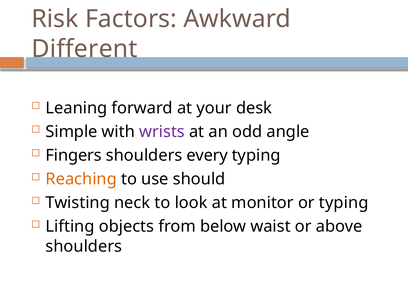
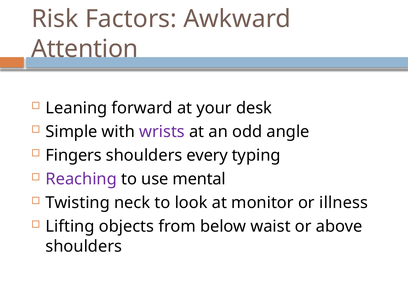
Different: Different -> Attention (85, 49)
Reaching colour: orange -> purple (81, 179)
should: should -> mental (199, 179)
or typing: typing -> illness (344, 203)
